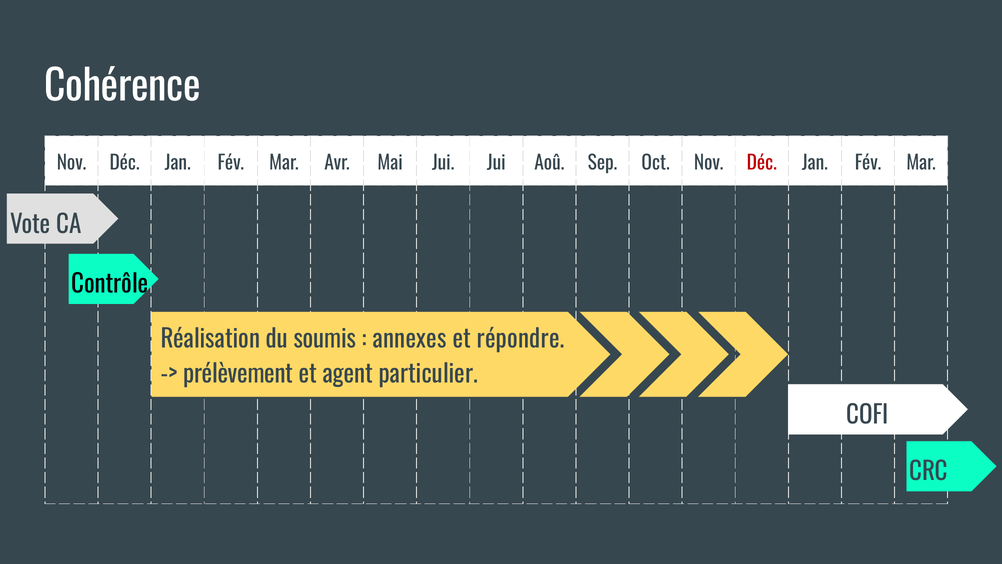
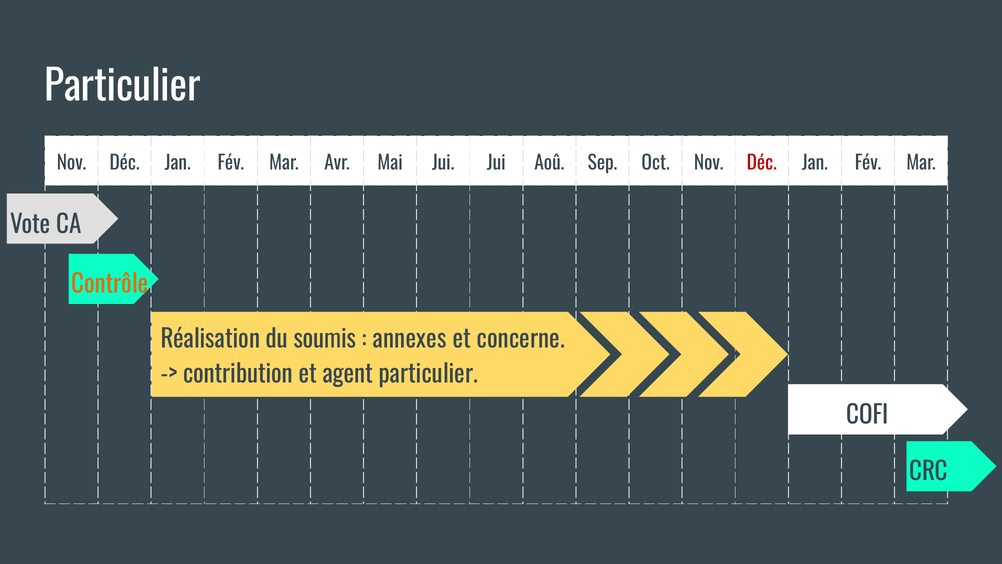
Cohérence: Cohérence -> Particulier (122, 87)
Contrôle colour: black -> orange (110, 285)
répondre: répondre -> concerne (521, 339)
prélèvement: prélèvement -> contribution (238, 374)
